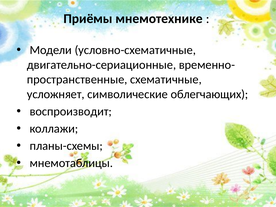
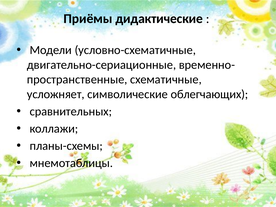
мнемотехнике: мнемотехнике -> дидактические (159, 19)
воспроизводит: воспроизводит -> сравнительных (71, 111)
